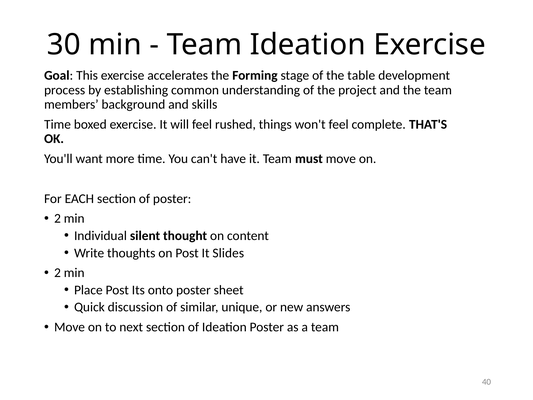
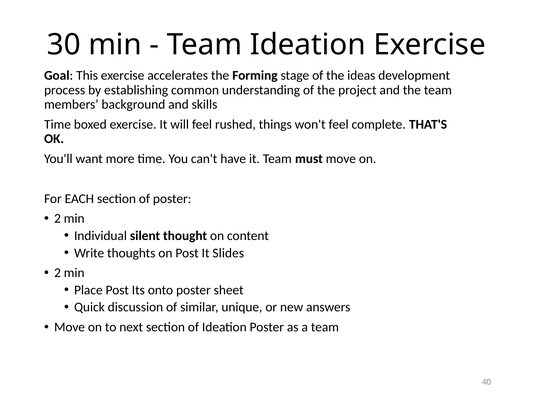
table: table -> ideas (361, 76)
